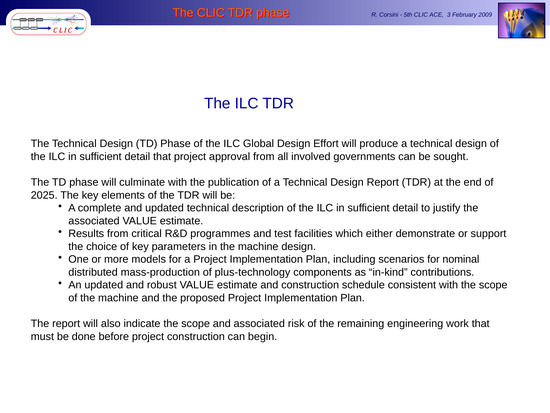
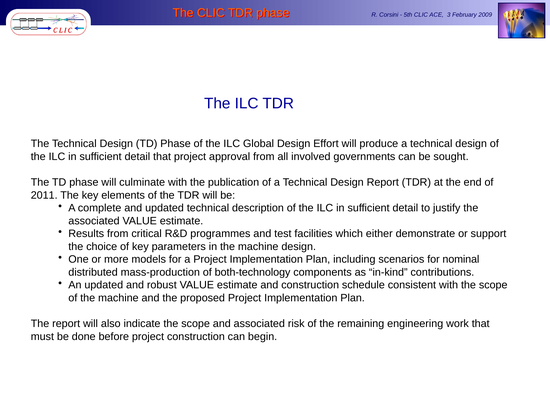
2025: 2025 -> 2011 (44, 195)
plus-technology: plus-technology -> both-technology (253, 272)
